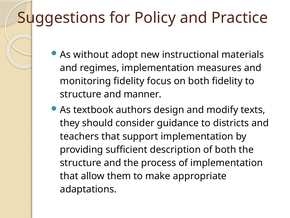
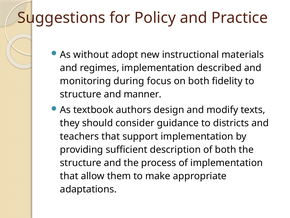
measures: measures -> described (219, 68)
monitoring fidelity: fidelity -> during (129, 81)
